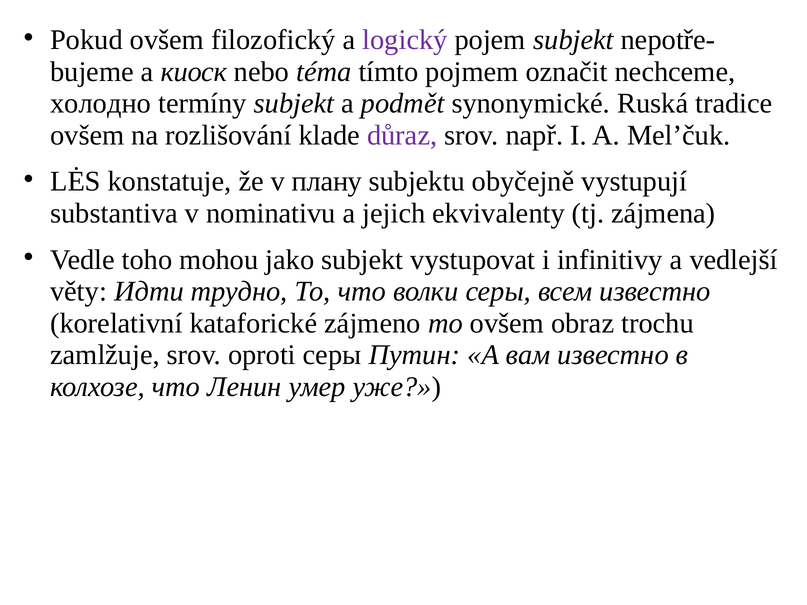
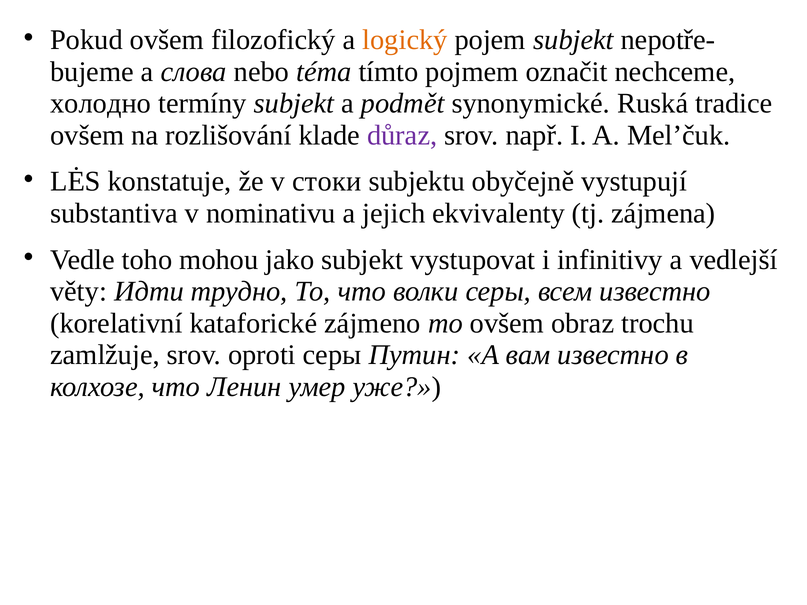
logický colour: purple -> orange (405, 40)
киоск: киоск -> слова (194, 72)
плану: плану -> стоки (327, 182)
